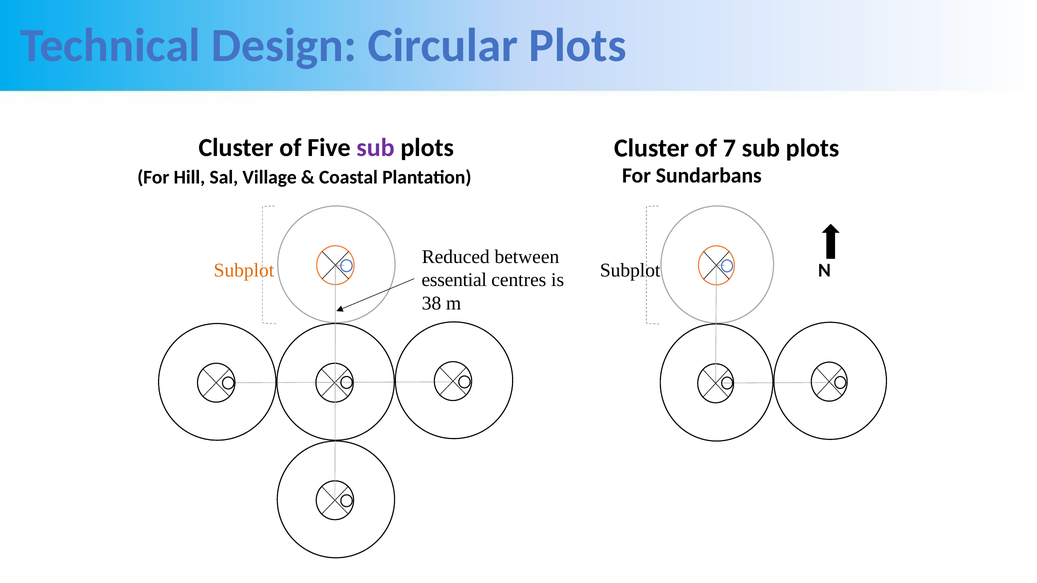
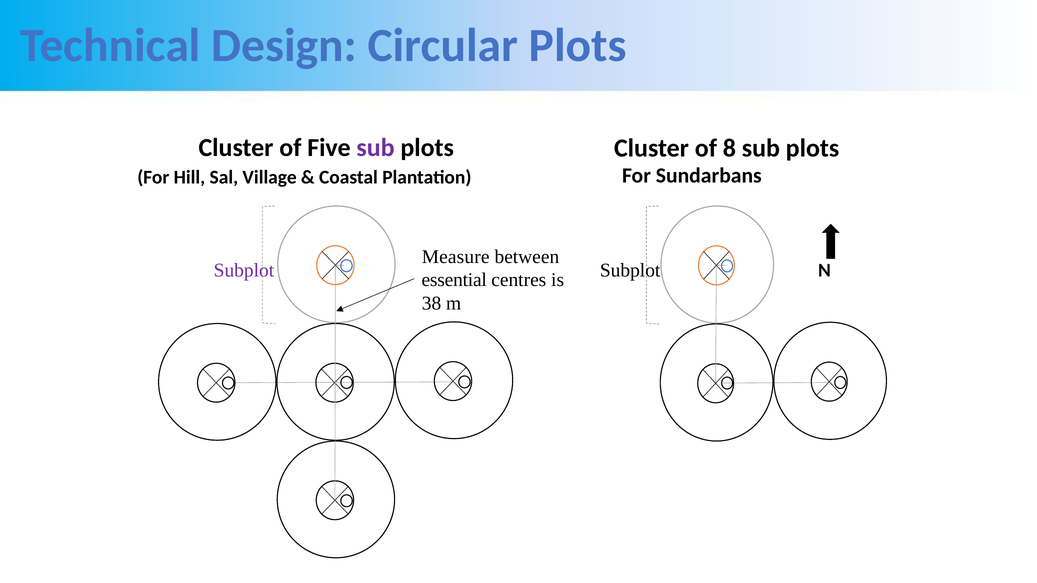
7: 7 -> 8 (729, 148)
Reduced: Reduced -> Measure (456, 257)
Subplot colour: orange -> purple (244, 270)
